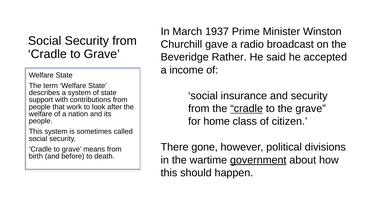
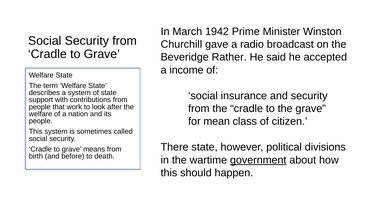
1937: 1937 -> 1942 (217, 31)
cradle underline: present -> none (247, 108)
home: home -> mean (217, 121)
There gone: gone -> state (205, 147)
